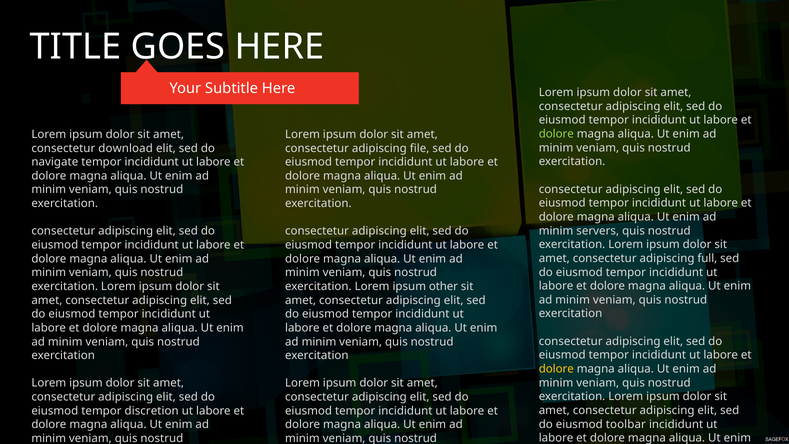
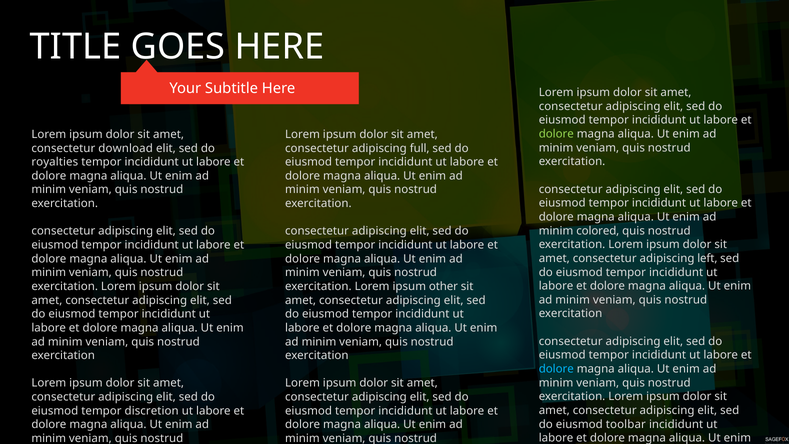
file: file -> full (420, 148)
navigate: navigate -> royalties (55, 162)
servers: servers -> colored (598, 231)
full: full -> left (707, 258)
dolore colour: yellow -> light blue (556, 369)
